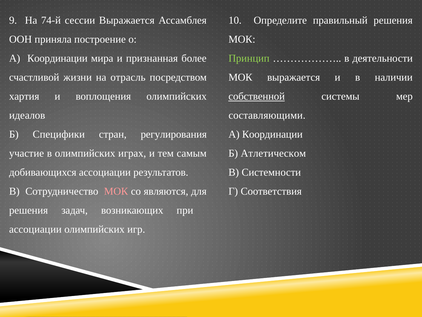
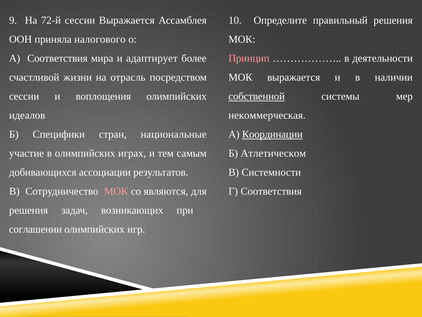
74-й: 74-й -> 72-й (51, 20)
построение: построение -> налогового (100, 39)
Координации: Координации -> Соответствия (57, 58)
признанная: признанная -> адаптирует (152, 58)
Принцип colour: light green -> pink (249, 58)
хартия: хартия -> сессии (24, 96)
составляющими: составляющими -> некоммерческая (267, 115)
регулирования: регулирования -> национальные (174, 134)
Координации underline: none -> present (272, 134)
ассоциации: ассоциации -> соглашении (35, 229)
